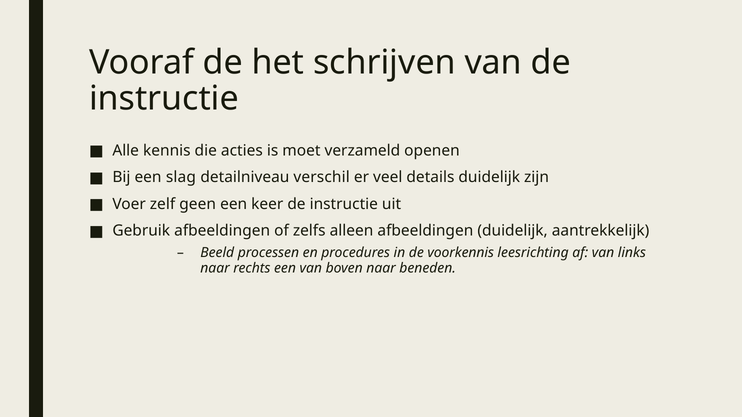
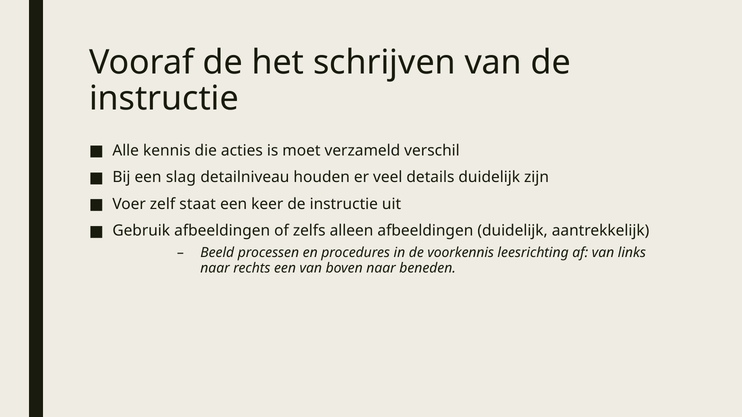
openen: openen -> verschil (432, 151)
verschil: verschil -> houden (322, 177)
geen: geen -> staat (198, 204)
